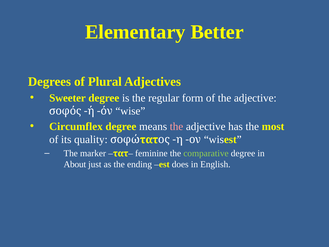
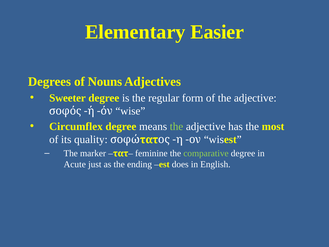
Better: Better -> Easier (217, 32)
Plural: Plural -> Nouns (105, 81)
the colour: pink -> light green (177, 126)
About: About -> Acute (75, 164)
